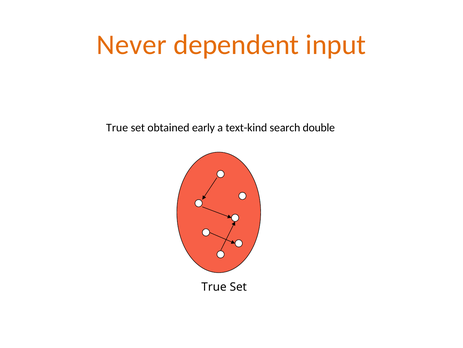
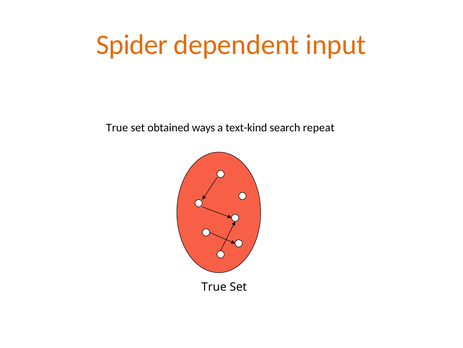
Never: Never -> Spider (132, 45)
early: early -> ways (203, 127)
double: double -> repeat (319, 127)
